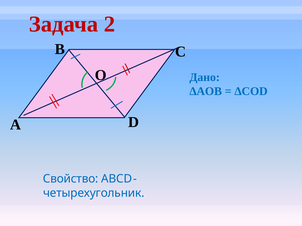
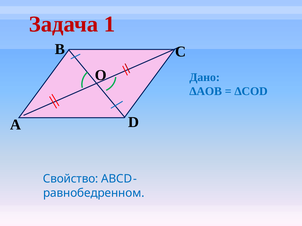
2: 2 -> 1 (110, 24)
четырехугольник: четырехугольник -> равнобедренном (94, 193)
